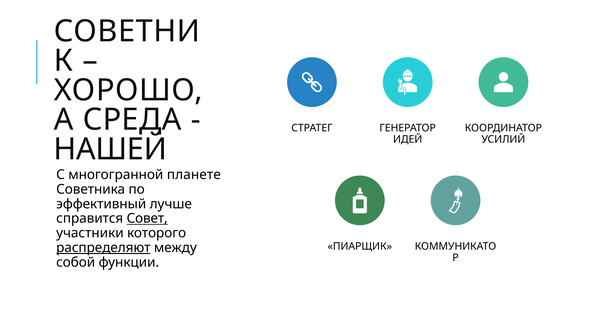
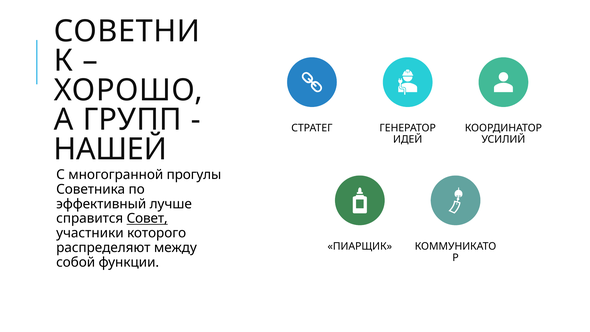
СРЕДА: СРЕДА -> ГРУПП (132, 120)
планете: планете -> прогулы (194, 175)
распределяют underline: present -> none (103, 248)
